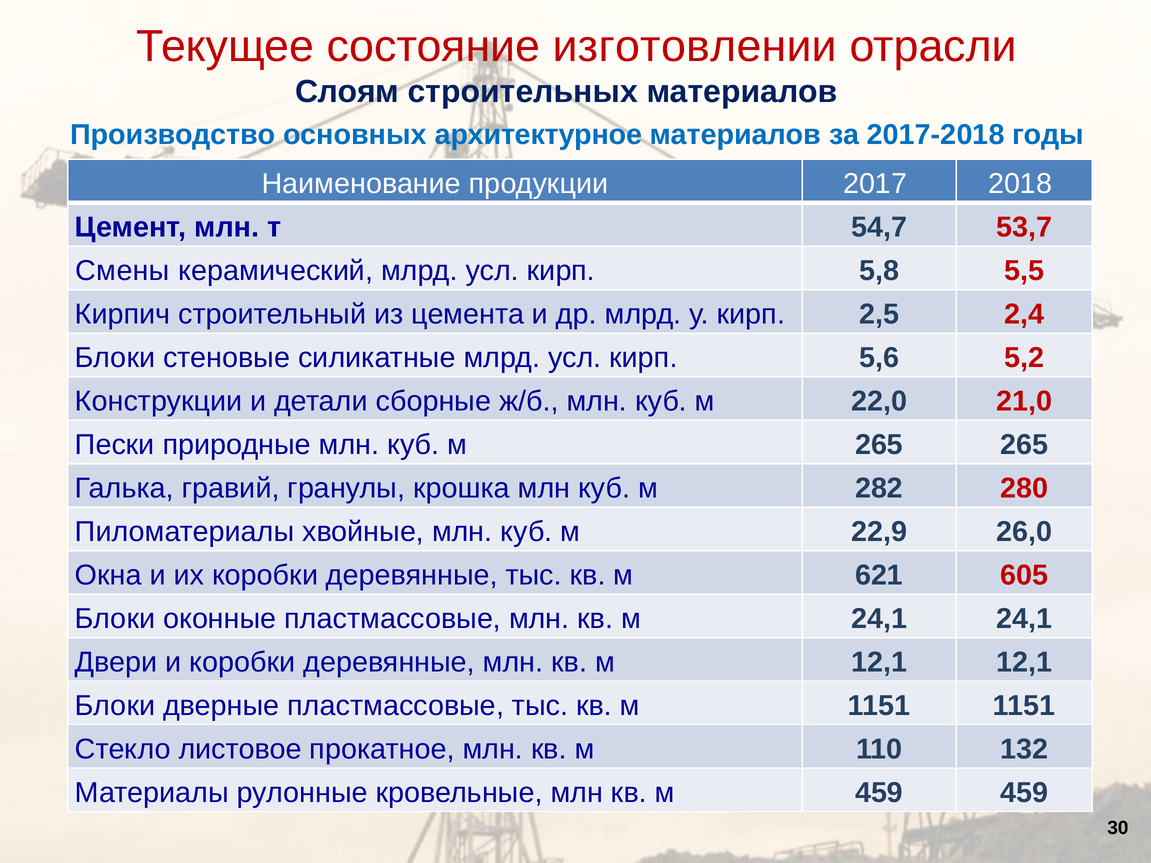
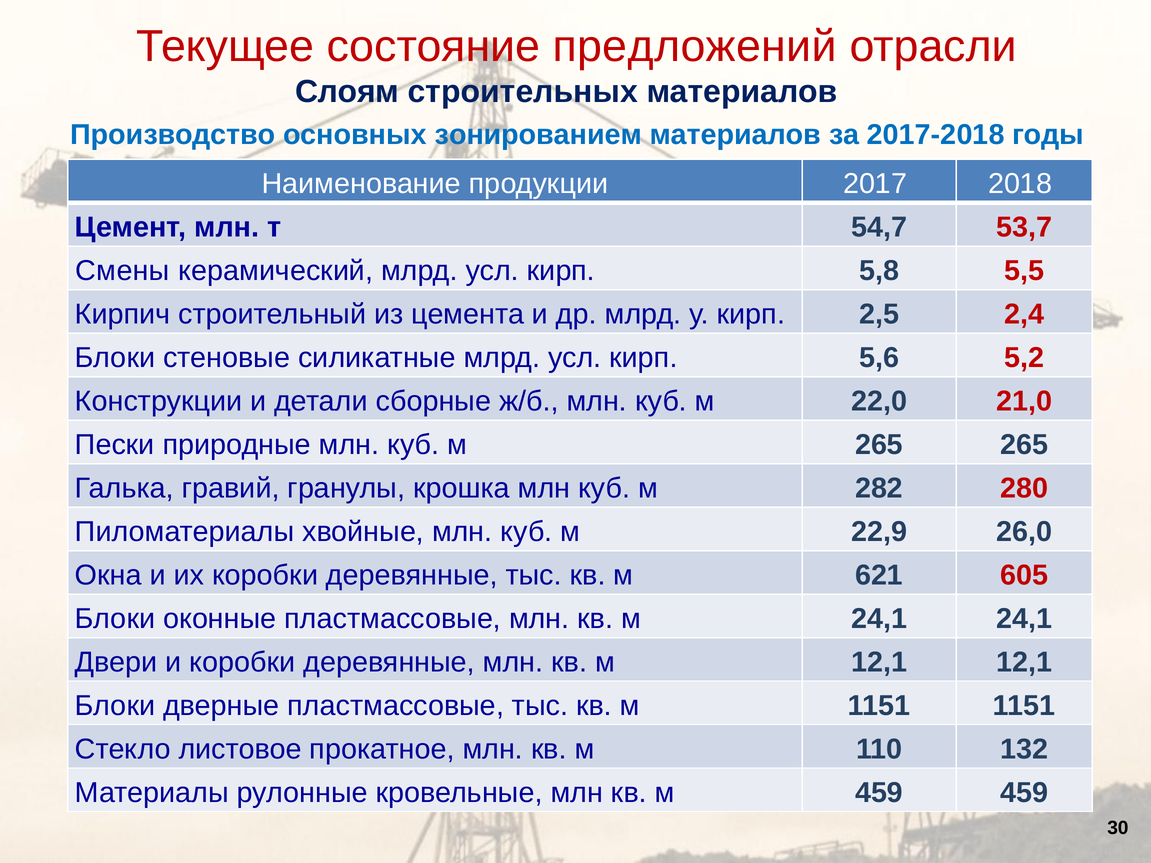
изготовлении: изготовлении -> предложений (695, 47)
архитектурное: архитектурное -> зонированием (538, 135)
